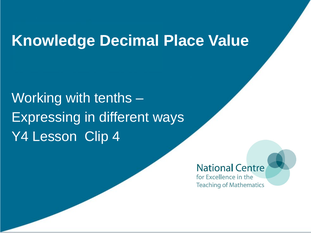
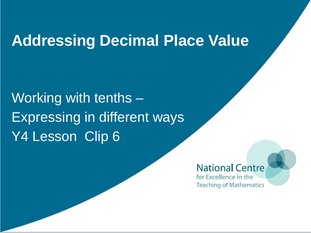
Knowledge: Knowledge -> Addressing (54, 41)
4: 4 -> 6 (116, 137)
